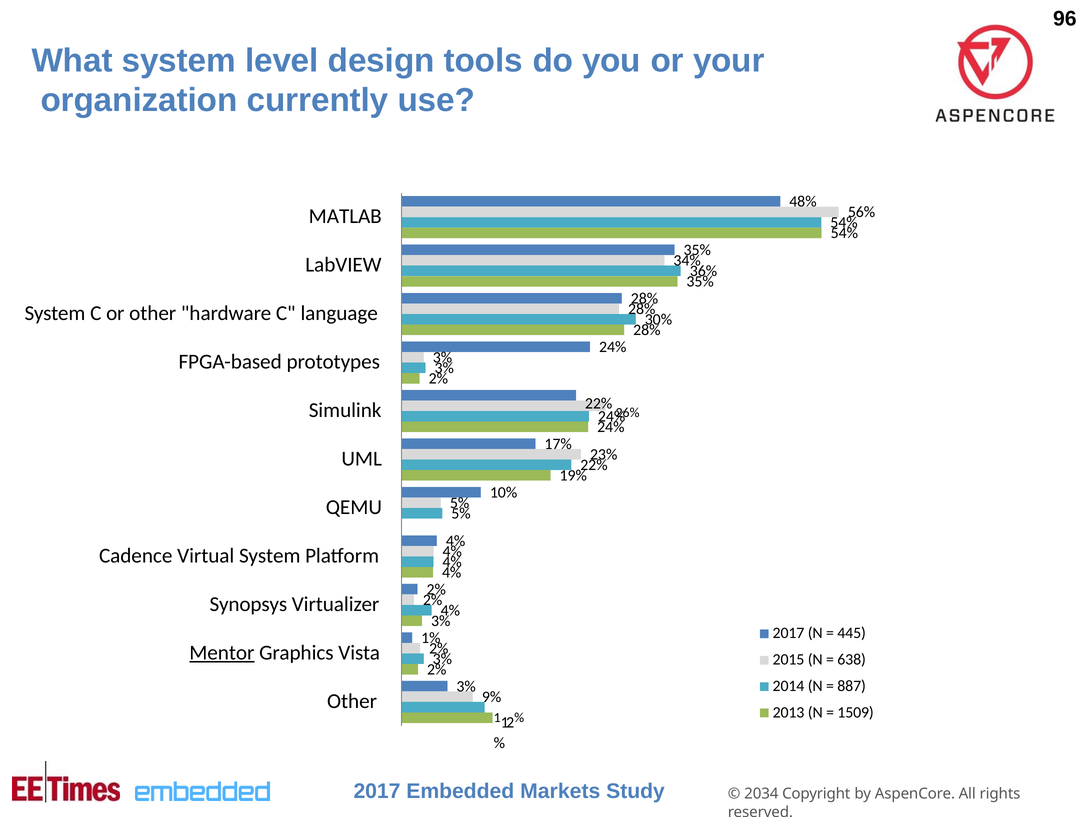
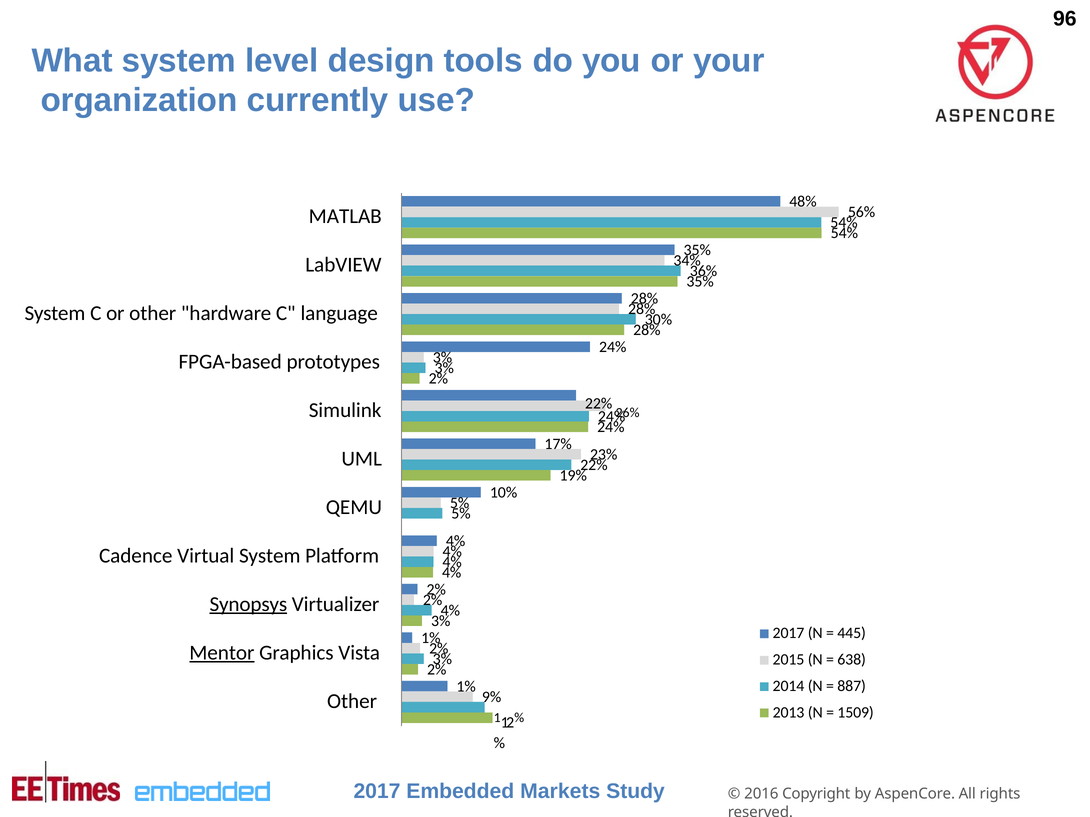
Synopsys underline: none -> present (248, 604)
3%: 3% -> 1% (466, 687)
2034: 2034 -> 2016 (761, 794)
